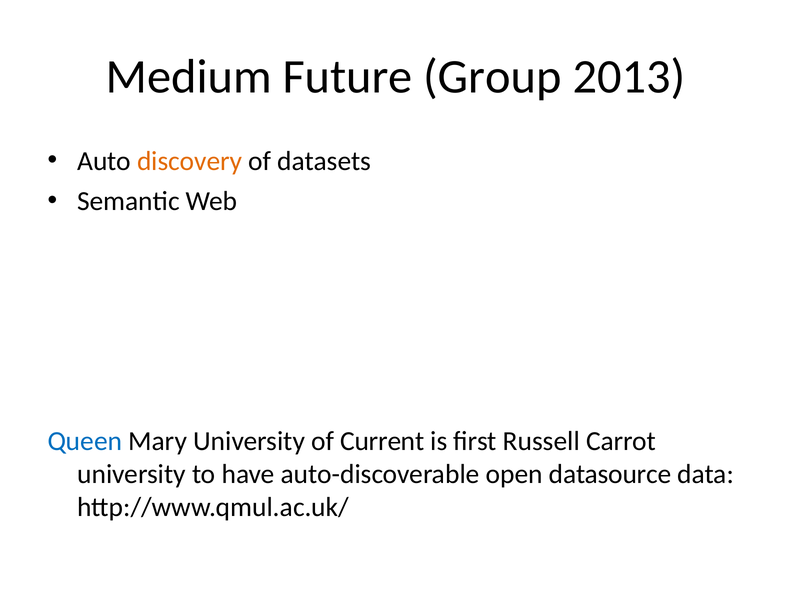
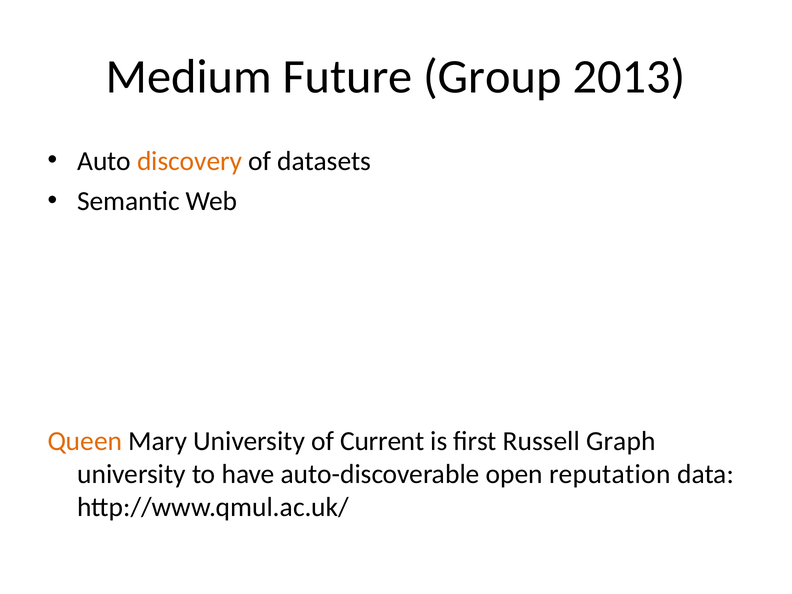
Queen colour: blue -> orange (85, 441)
Carrot: Carrot -> Graph (621, 441)
datasource: datasource -> reputation (610, 474)
